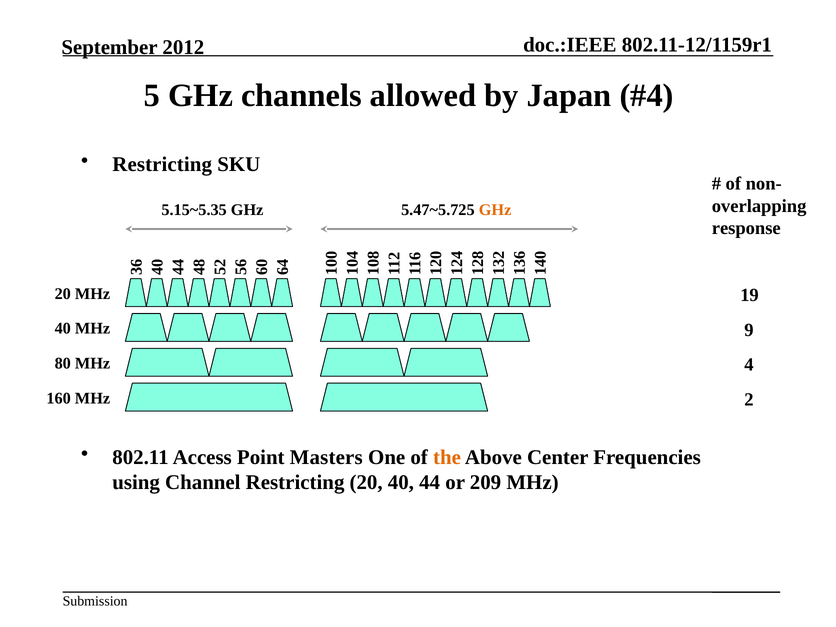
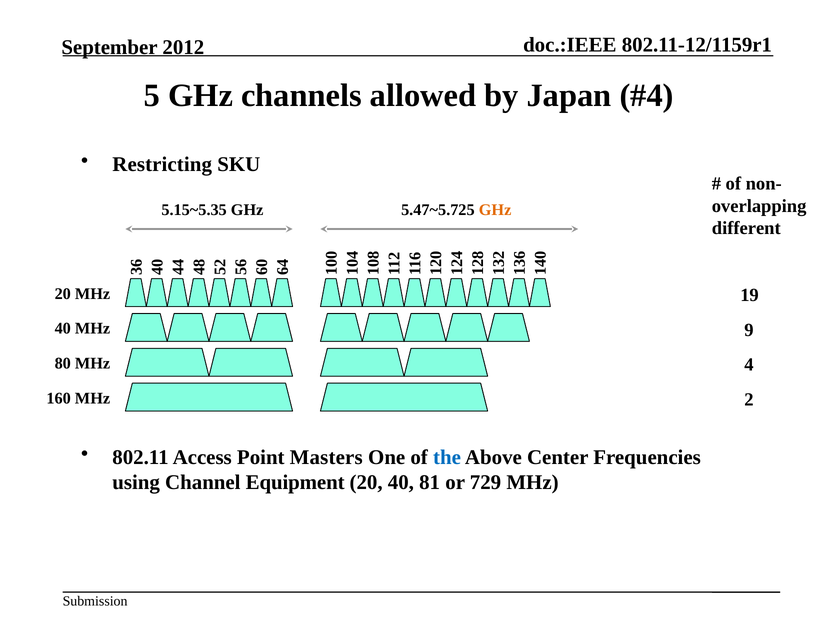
response: response -> different (746, 228)
the colour: orange -> blue (447, 457)
Channel Restricting: Restricting -> Equipment (295, 482)
44: 44 -> 81 (430, 482)
209: 209 -> 729 (486, 482)
